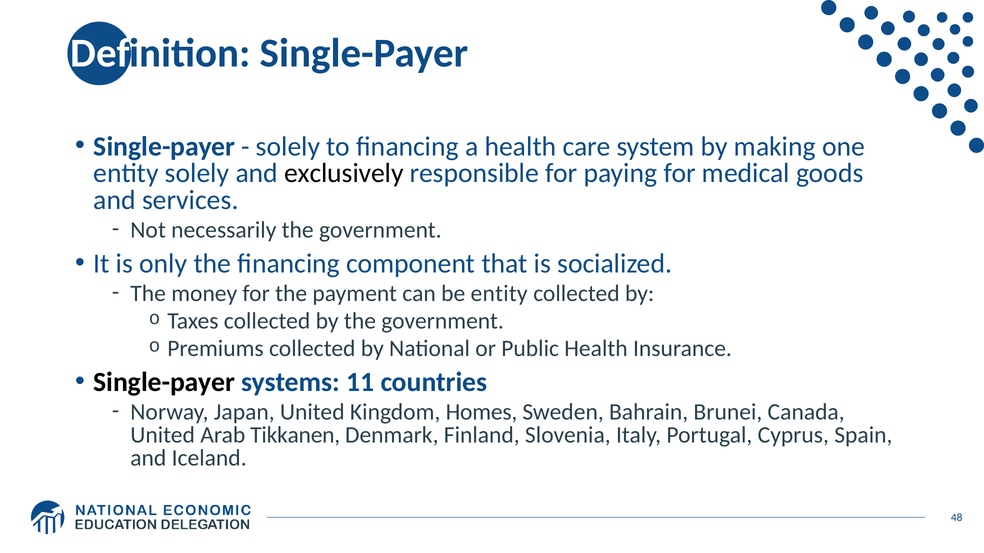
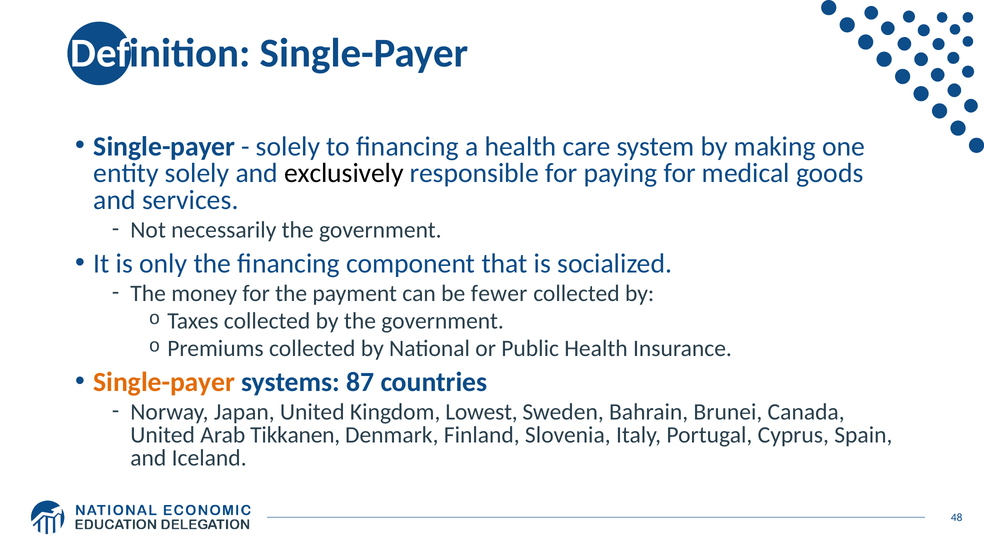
be entity: entity -> fewer (499, 294)
Single-payer colour: black -> orange (164, 383)
11: 11 -> 87 (360, 383)
Homes: Homes -> Lowest (481, 412)
